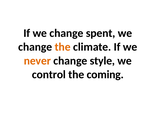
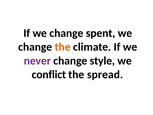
never colour: orange -> purple (37, 61)
control: control -> conflict (49, 74)
coming: coming -> spread (105, 74)
